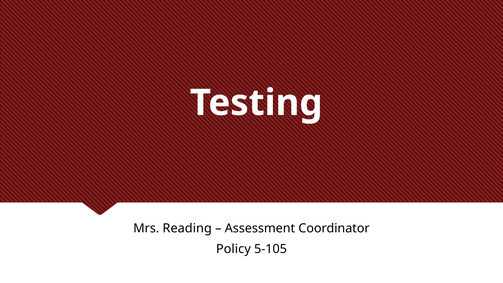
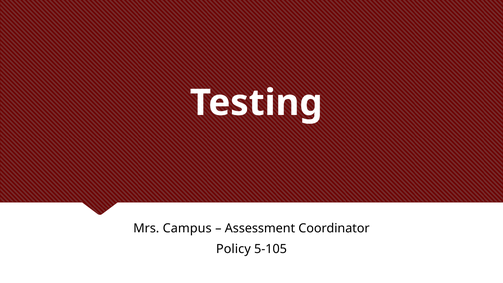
Reading: Reading -> Campus (187, 228)
